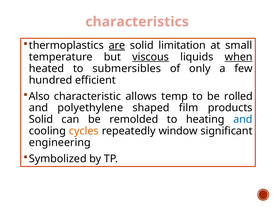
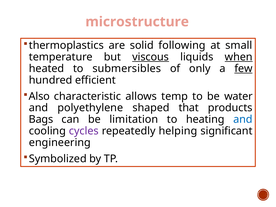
characteristics: characteristics -> microstructure (137, 22)
are underline: present -> none (117, 45)
limitation: limitation -> following (182, 45)
few underline: none -> present (244, 69)
rolled: rolled -> water (238, 96)
film: film -> that (189, 108)
Solid: Solid -> Bags (41, 119)
remolded: remolded -> limitation (134, 119)
cycles colour: orange -> purple (84, 131)
window: window -> helping (178, 131)
